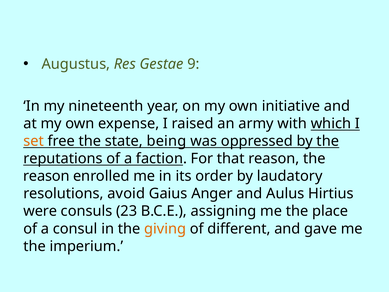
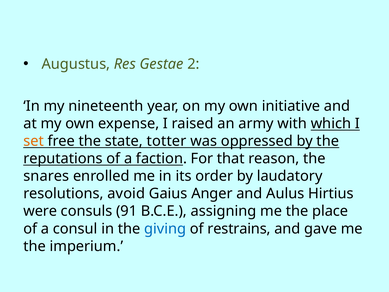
9: 9 -> 2 (193, 64)
being: being -> totter (167, 141)
reason: reason -> snares (46, 176)
23: 23 -> 91 (127, 211)
giving colour: orange -> blue (165, 229)
different: different -> restrains (239, 229)
